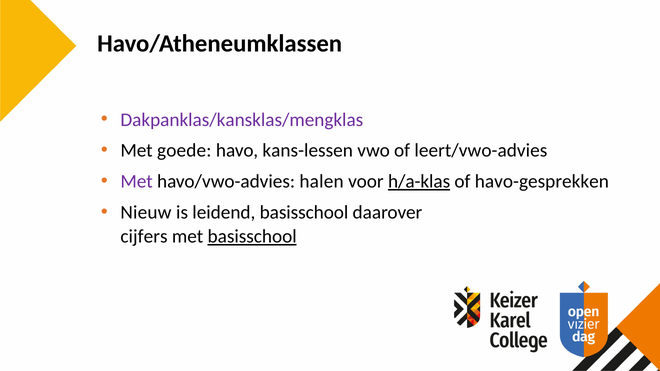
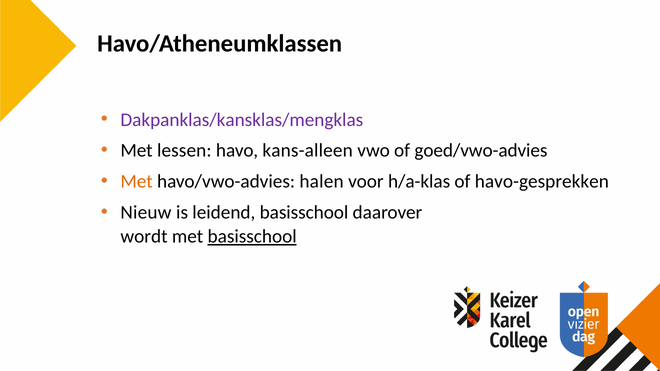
goede: goede -> lessen (184, 151)
kans-lessen: kans-lessen -> kans-alleen (308, 151)
leert/vwo-advies: leert/vwo-advies -> goed/vwo-advies (481, 151)
Met colour: purple -> orange (137, 182)
h/a-klas underline: present -> none (419, 182)
cijfers: cijfers -> wordt (144, 237)
